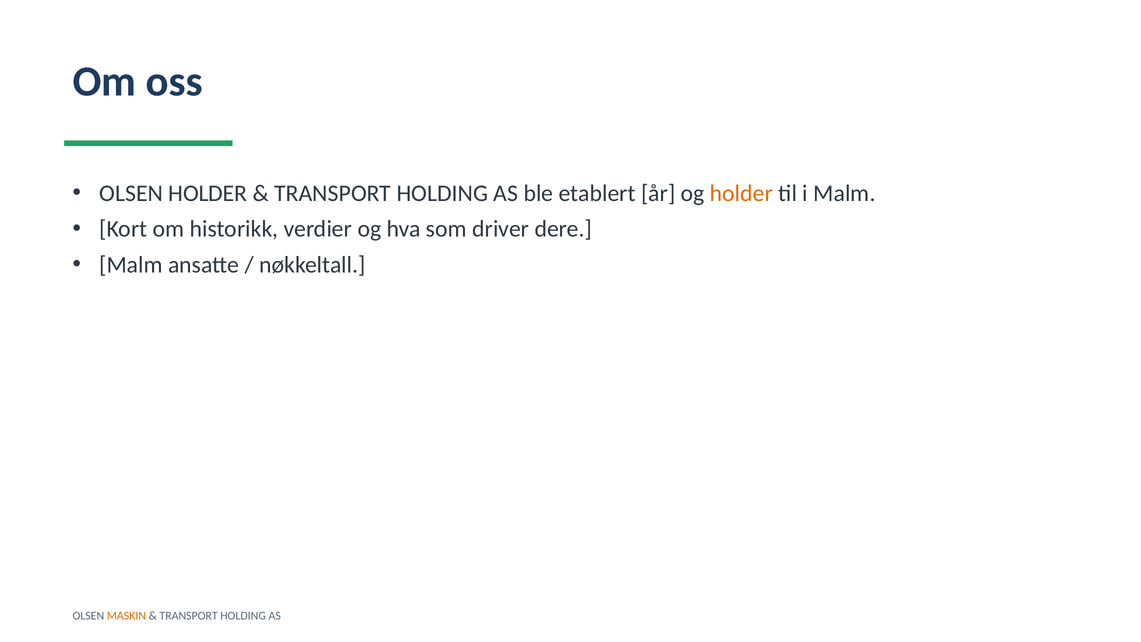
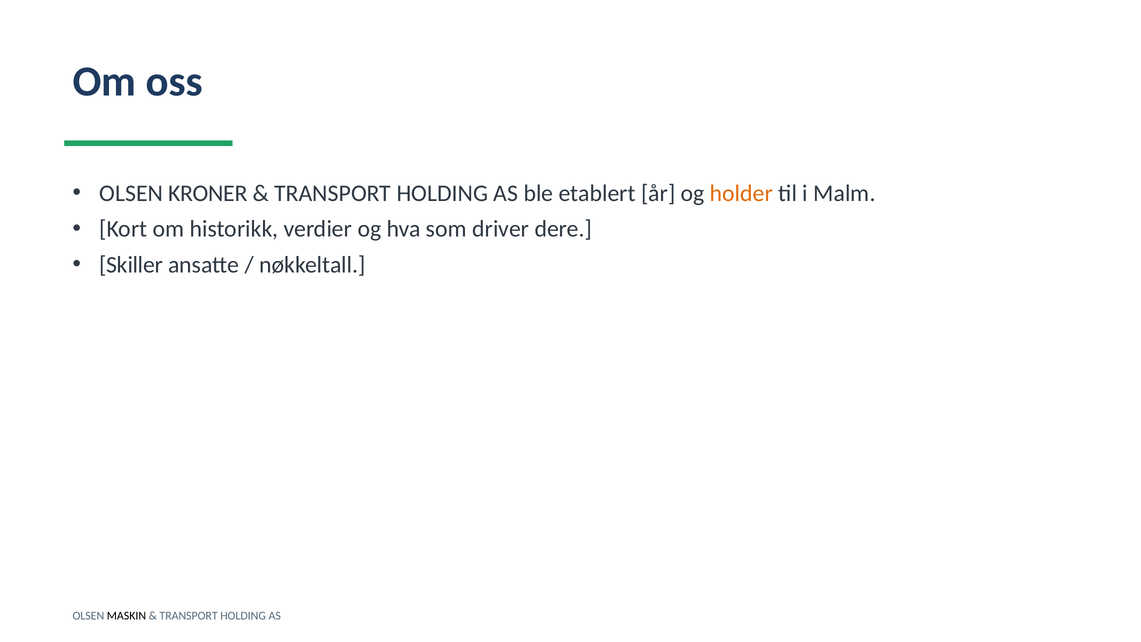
OLSEN HOLDER: HOLDER -> KRONER (208, 193)
Malm: Malm -> Skiller (131, 265)
MASKIN colour: orange -> black (126, 616)
